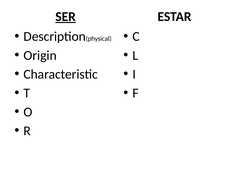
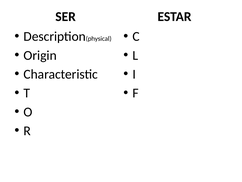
SER underline: present -> none (66, 17)
